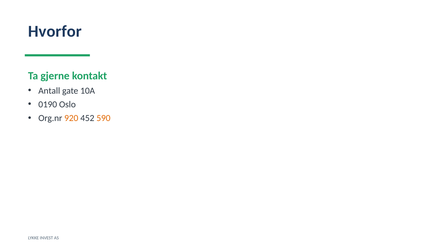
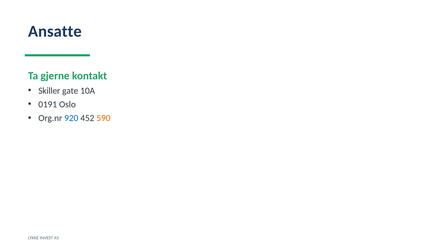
Hvorfor: Hvorfor -> Ansatte (55, 31)
Antall: Antall -> Skiller (49, 91)
0190: 0190 -> 0191 (48, 104)
920 colour: orange -> blue (71, 118)
